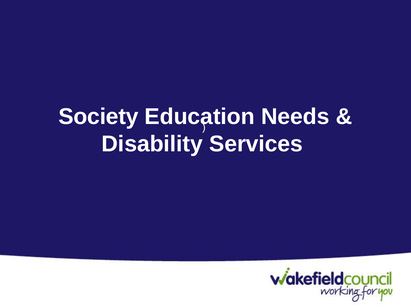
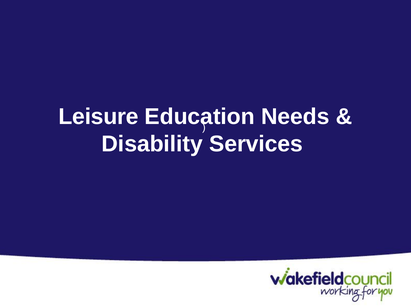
Society: Society -> Leisure (98, 117)
